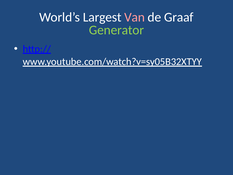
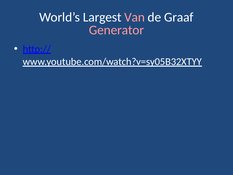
Generator colour: light green -> pink (116, 30)
